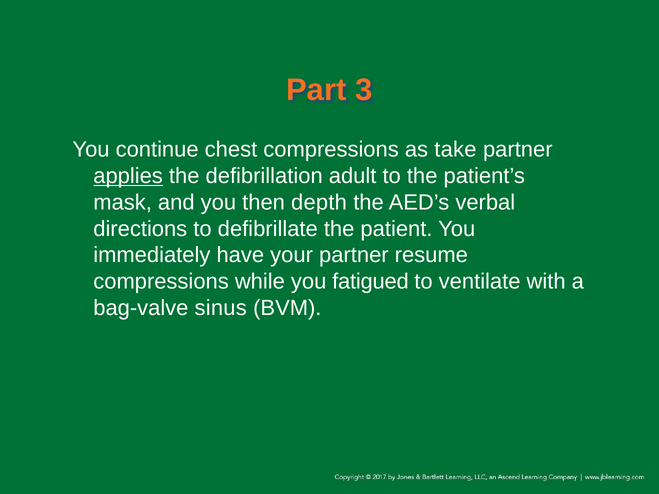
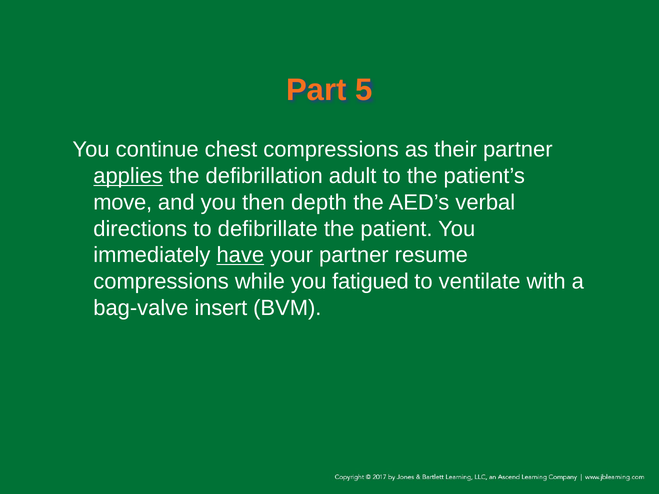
3: 3 -> 5 (364, 90)
take: take -> their (456, 150)
mask: mask -> move (123, 203)
have underline: none -> present (240, 255)
sinus: sinus -> insert (221, 308)
